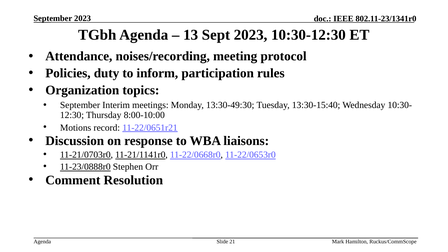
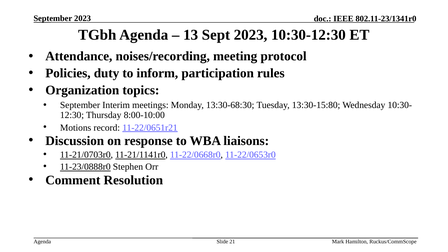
13:30-49:30: 13:30-49:30 -> 13:30-68:30 (230, 105)
13:30-15:40: 13:30-15:40 -> 13:30-15:80 (316, 105)
